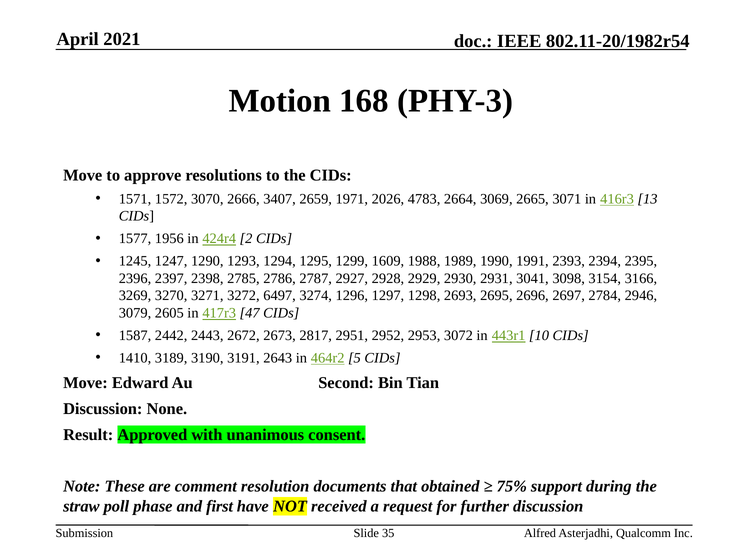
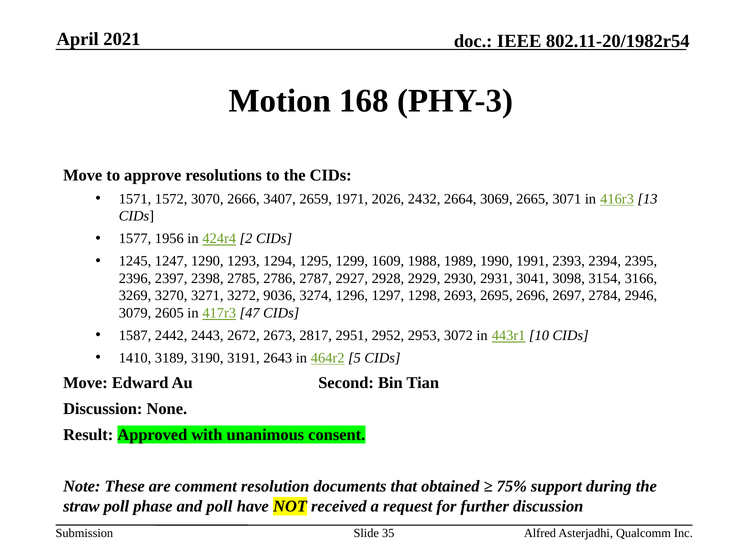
4783: 4783 -> 2432 (424, 199)
6497: 6497 -> 9036 (280, 296)
and first: first -> poll (219, 507)
